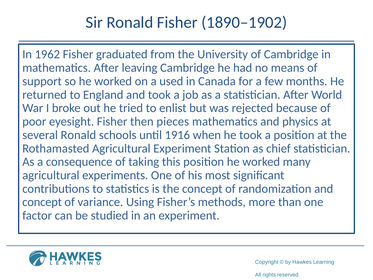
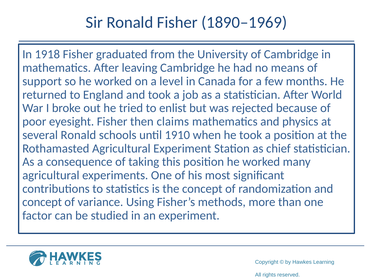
1890‒1902: 1890‒1902 -> 1890‒1969 (244, 22)
1962: 1962 -> 1918 (47, 54)
used: used -> level (171, 81)
pieces: pieces -> claims (173, 121)
1916: 1916 -> 1910 (177, 135)
